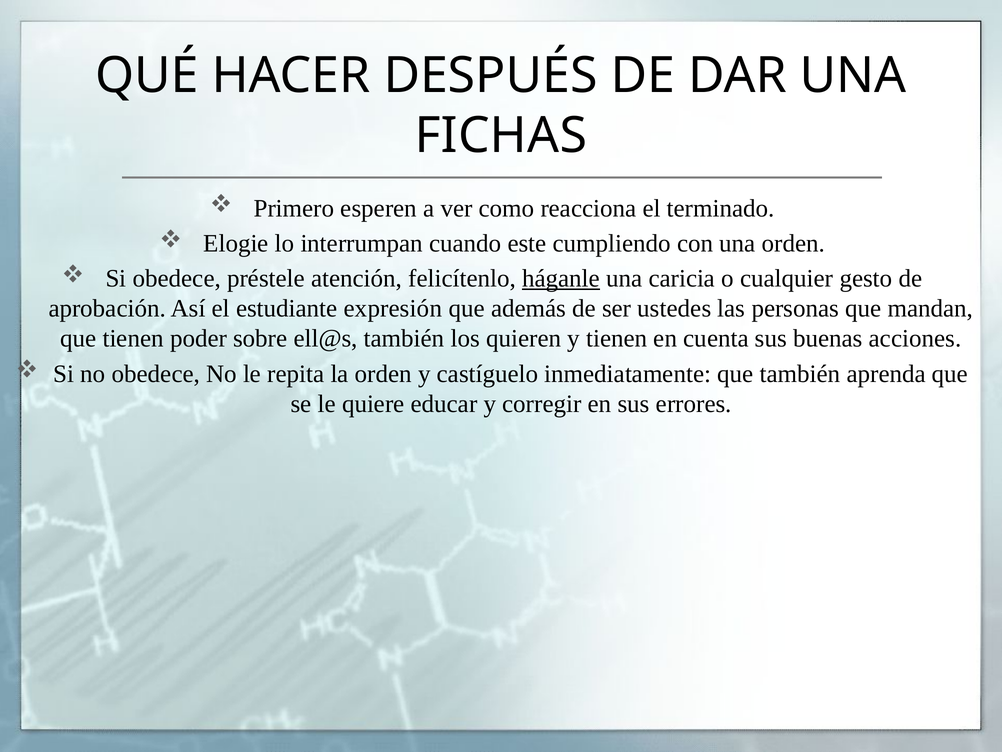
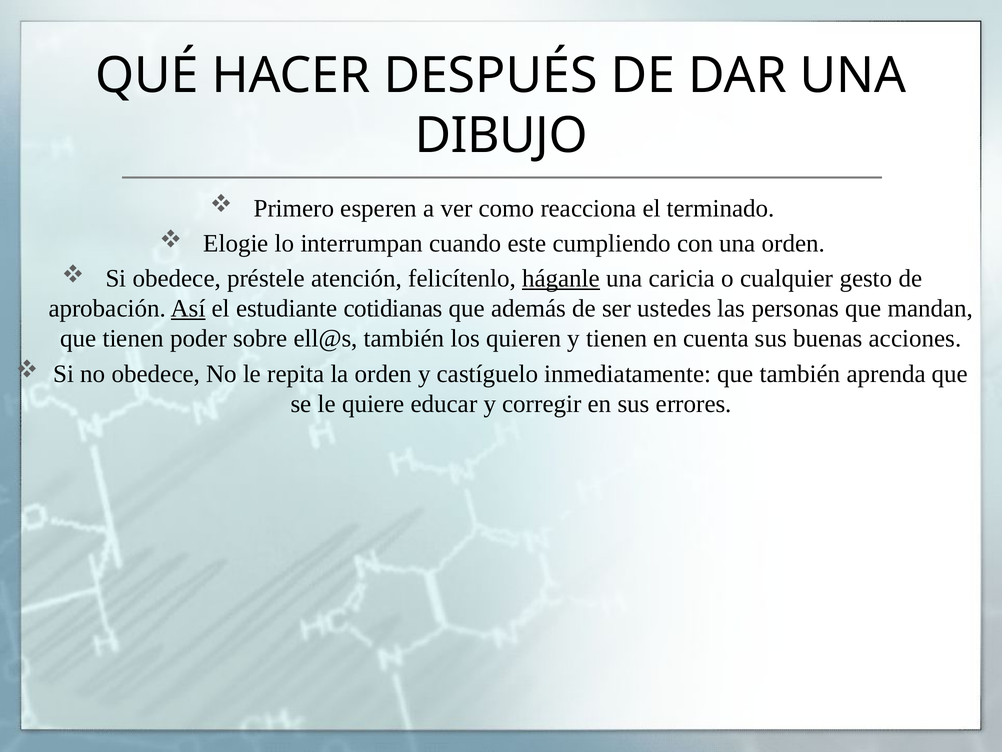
FICHAS: FICHAS -> DIBUJO (501, 136)
Así underline: none -> present (188, 308)
expresión: expresión -> cotidianas (393, 308)
